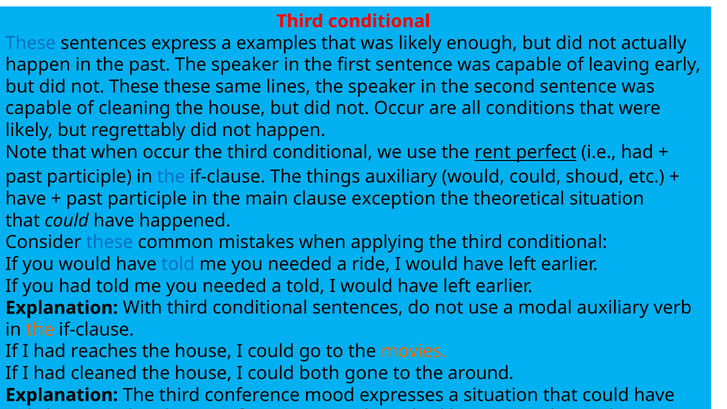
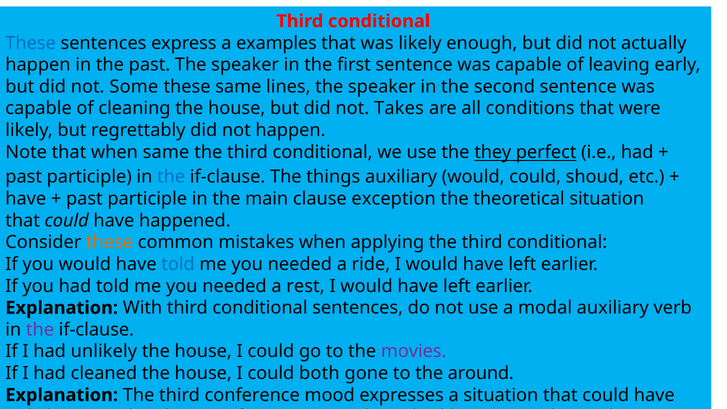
not These: These -> Some (134, 87)
not Occur: Occur -> Takes (399, 108)
when occur: occur -> same (166, 152)
rent: rent -> they (493, 152)
these colour: blue -> orange (110, 242)
a told: told -> rest (305, 286)
the colour: orange -> purple (40, 330)
reaches: reaches -> unlikely (104, 351)
movies colour: orange -> purple (414, 351)
